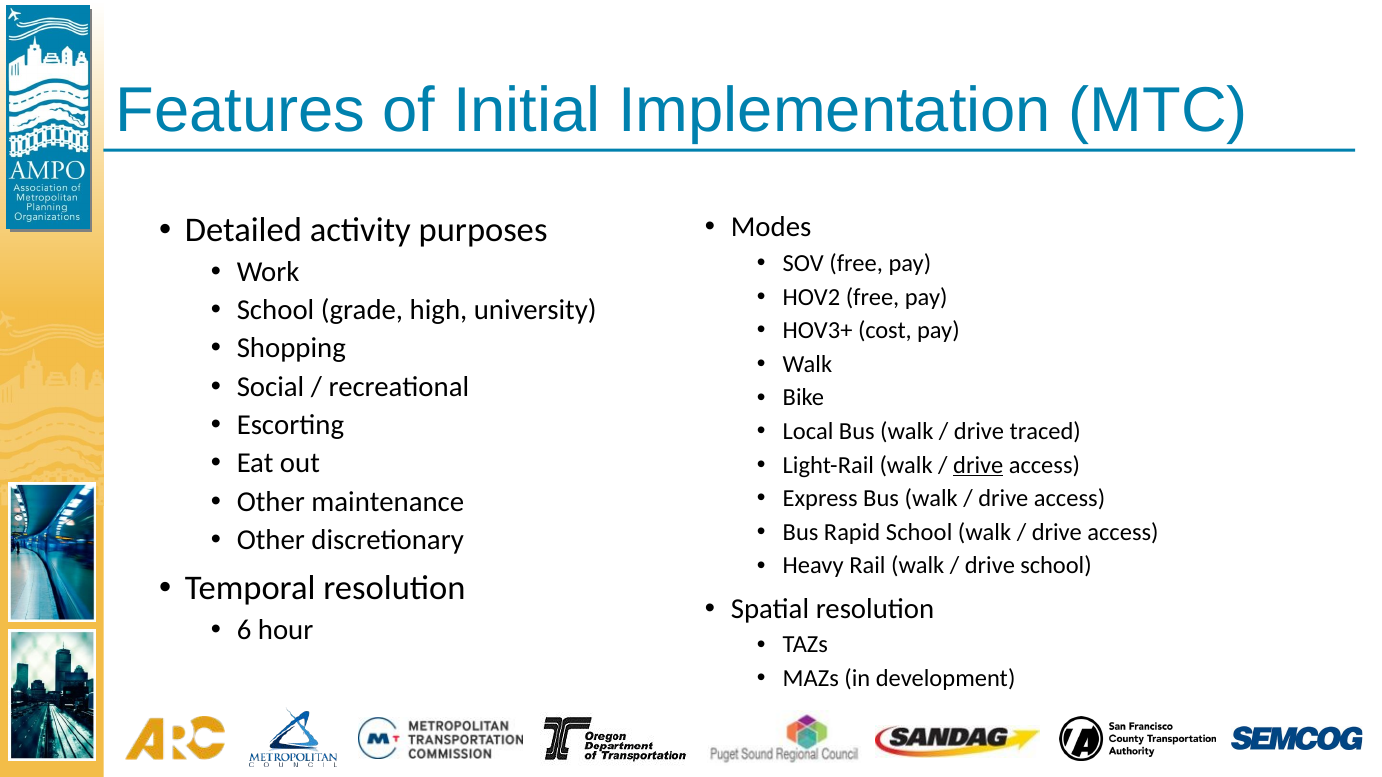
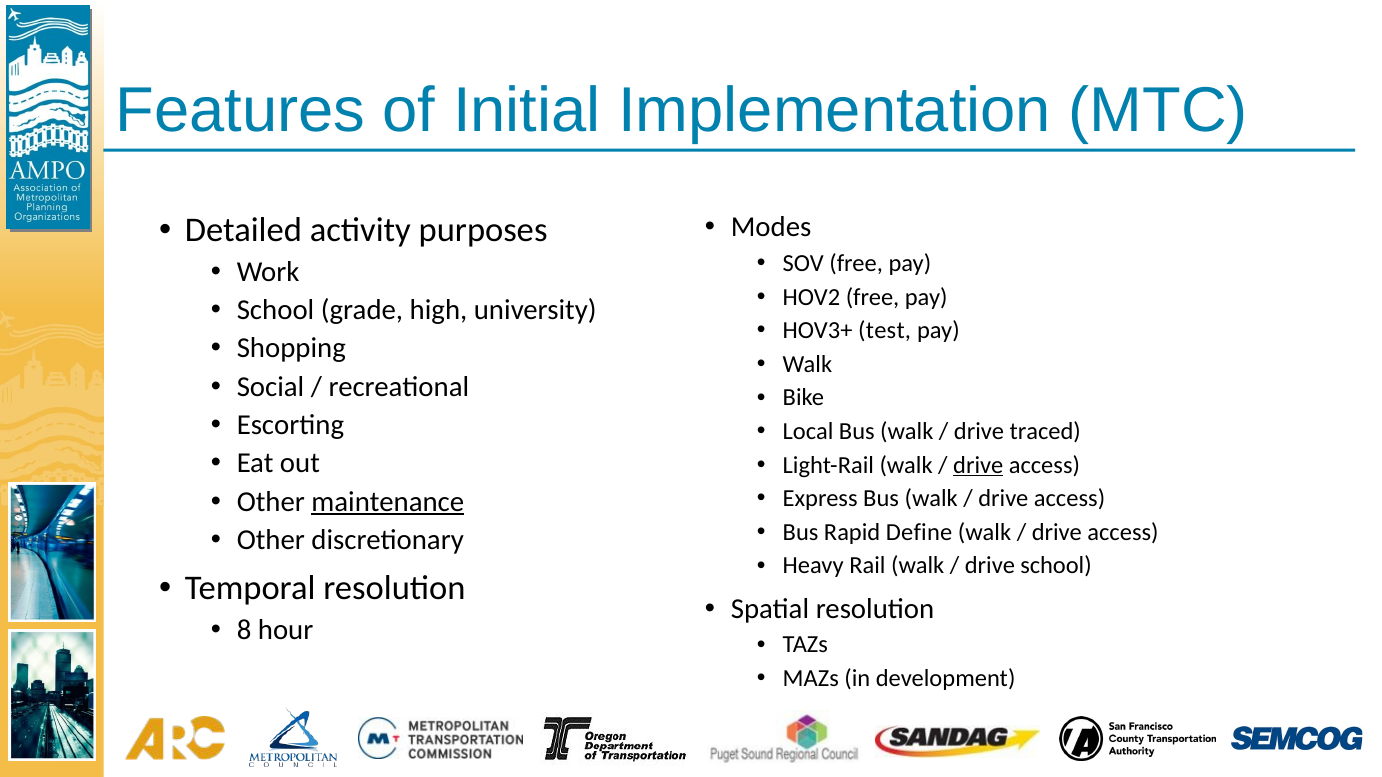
cost: cost -> test (885, 331)
maintenance underline: none -> present (388, 502)
Rapid School: School -> Define (919, 532)
6: 6 -> 8 (244, 630)
